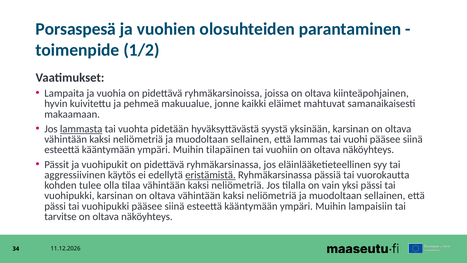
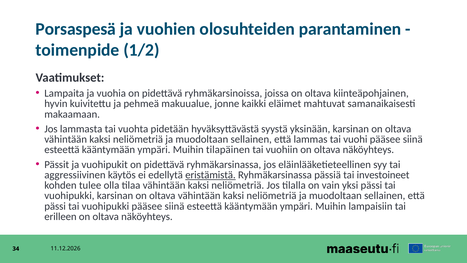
lammasta underline: present -> none (81, 129)
vuorokautta: vuorokautta -> investoineet (383, 175)
tarvitse: tarvitse -> erilleen (60, 216)
